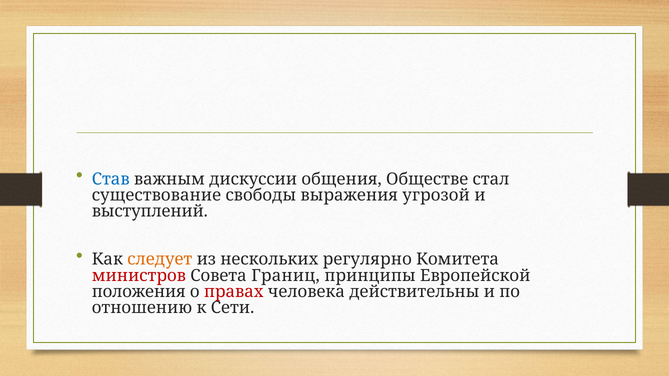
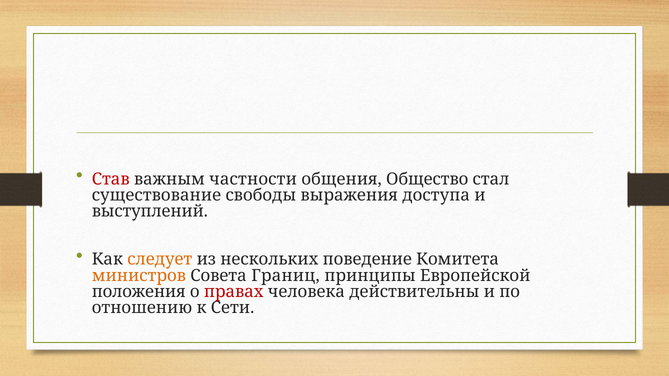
Став colour: blue -> red (111, 179)
дискуссии: дискуссии -> частности (253, 179)
Обществе: Обществе -> Общество (427, 179)
угрозой: угрозой -> доступа (436, 195)
регулярно: регулярно -> поведение (367, 260)
министров colour: red -> orange (139, 276)
